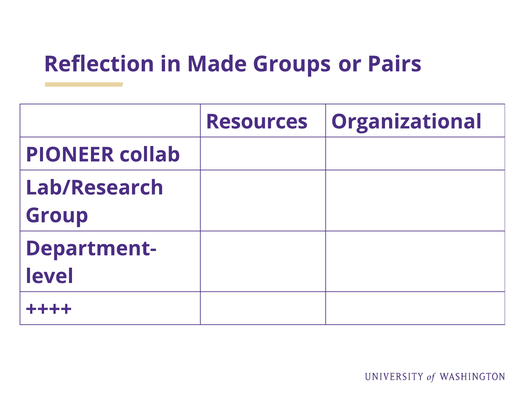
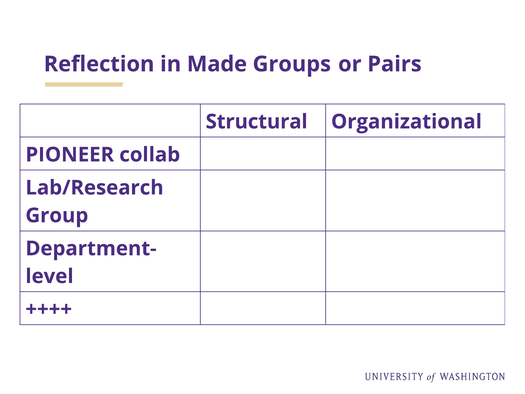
Resources: Resources -> Structural (257, 122)
